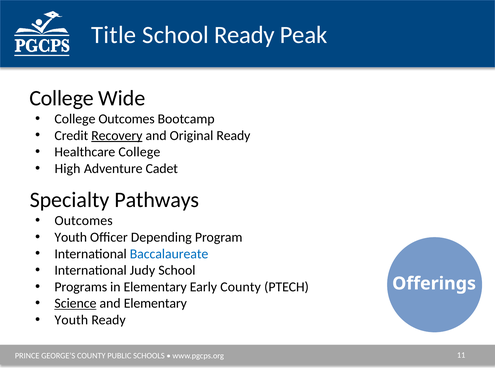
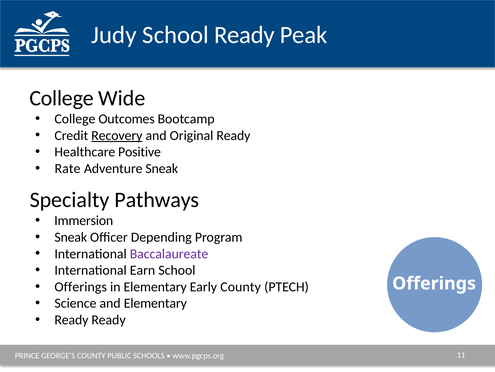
Title: Title -> Judy (114, 35)
Healthcare College: College -> Positive (139, 152)
High: High -> Rate (68, 168)
Adventure Cadet: Cadet -> Sneak (162, 168)
Outcomes: Outcomes -> Immersion (84, 220)
Youth: Youth -> Sneak (71, 237)
Baccalaureate colour: blue -> purple (169, 253)
Judy: Judy -> Earn (143, 270)
Programs: Programs -> Offerings (81, 286)
Science underline: present -> none (75, 303)
Youth: Youth -> Ready (71, 319)
